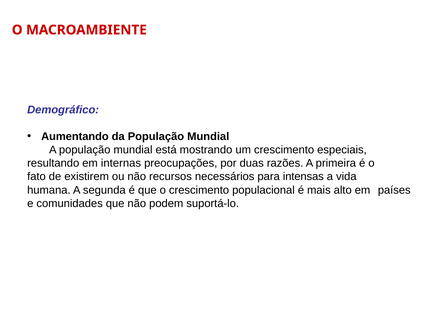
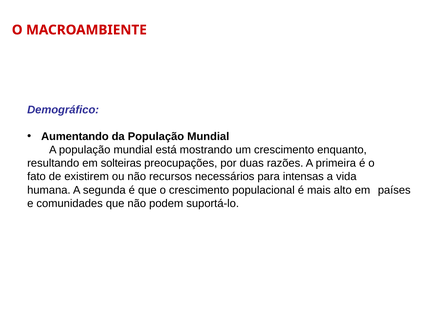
especiais: especiais -> enquanto (342, 150)
internas: internas -> solteiras (121, 164)
